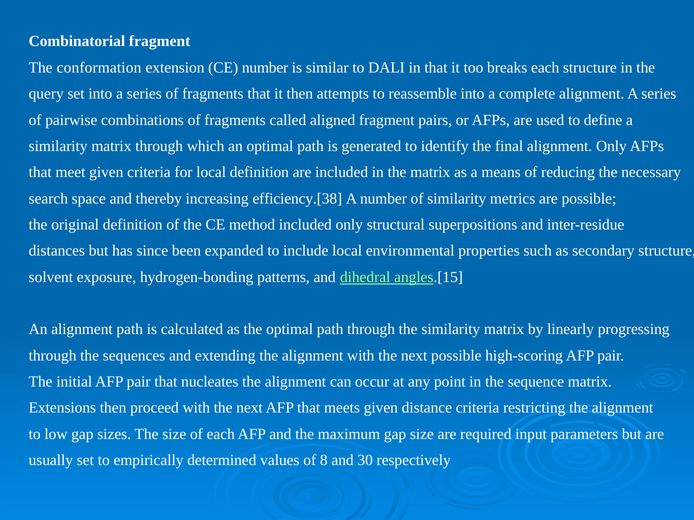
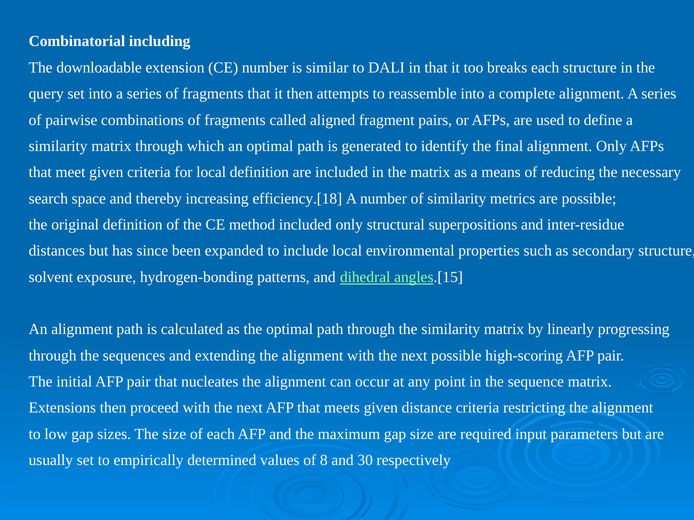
Combinatorial fragment: fragment -> including (160, 41)
conformation: conformation -> downloadable (99, 68)
efficiency.[38: efficiency.[38 -> efficiency.[18 (297, 199)
